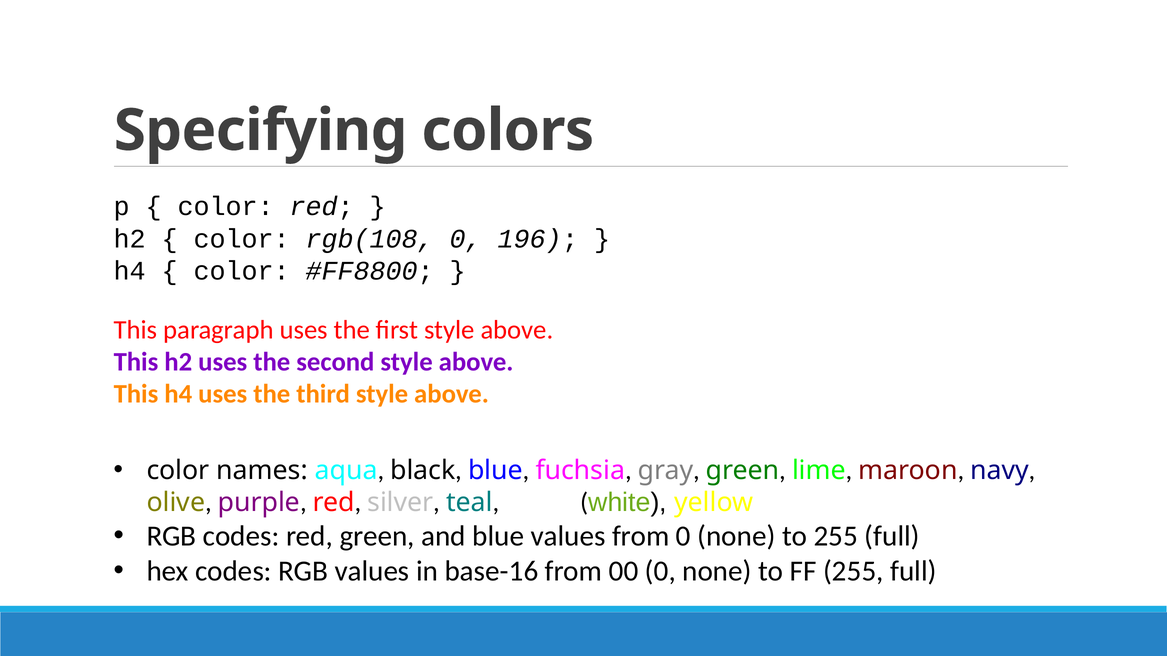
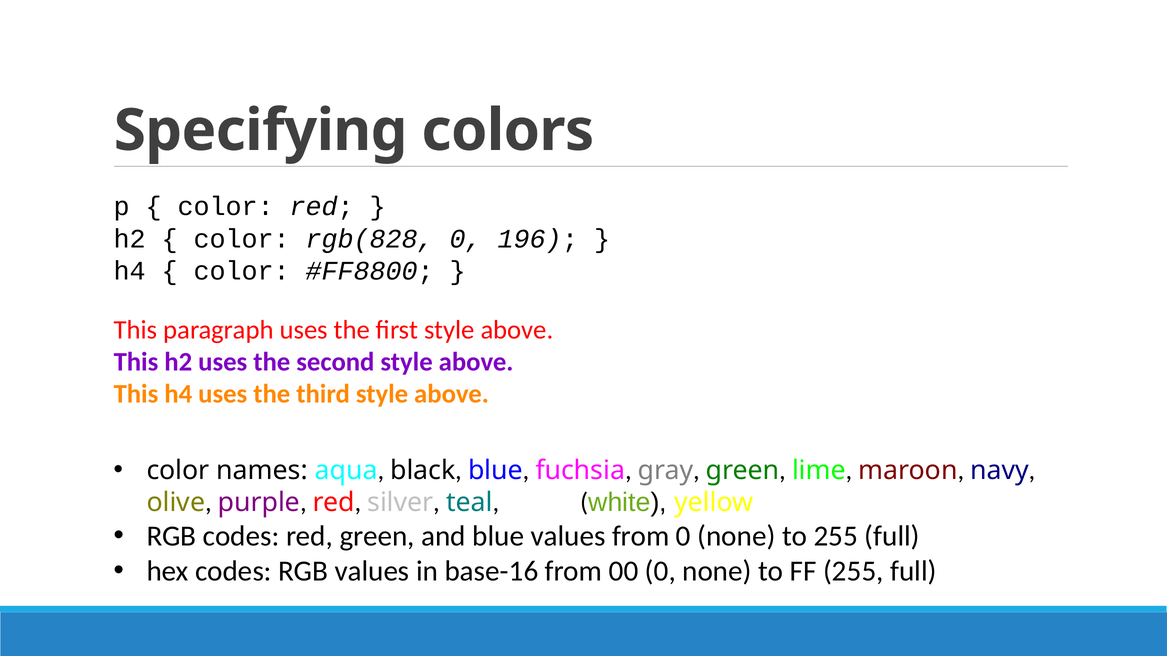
rgb(108: rgb(108 -> rgb(828 (370, 239)
